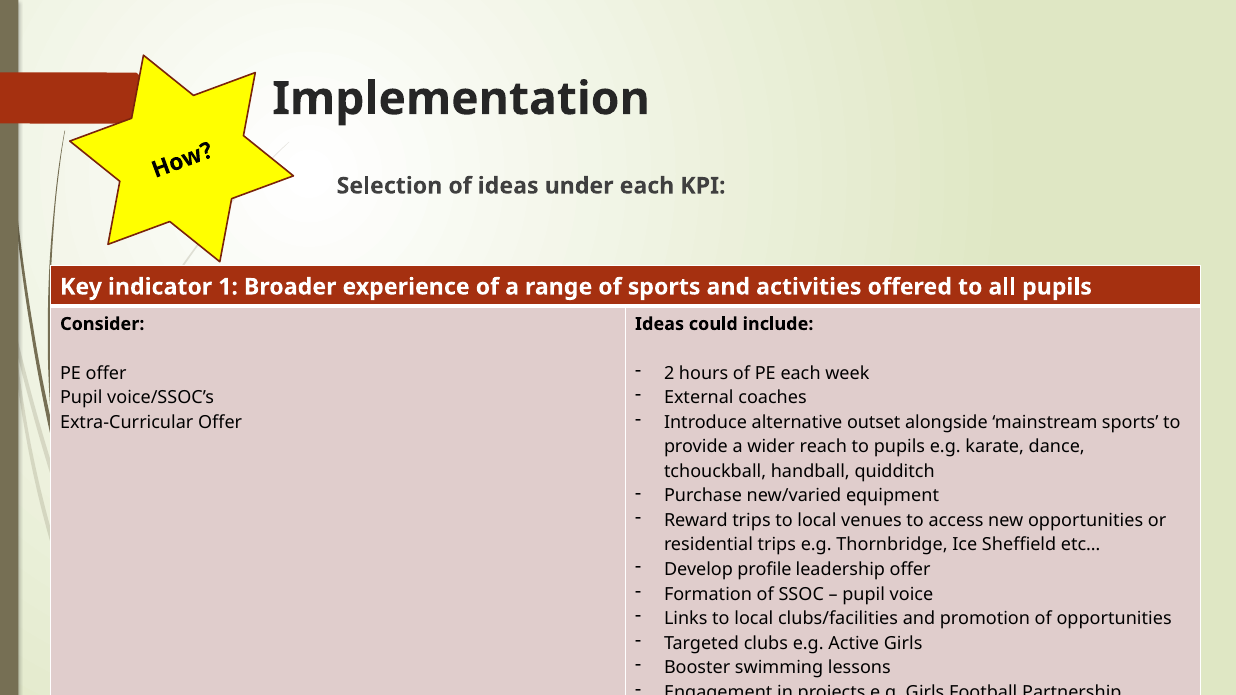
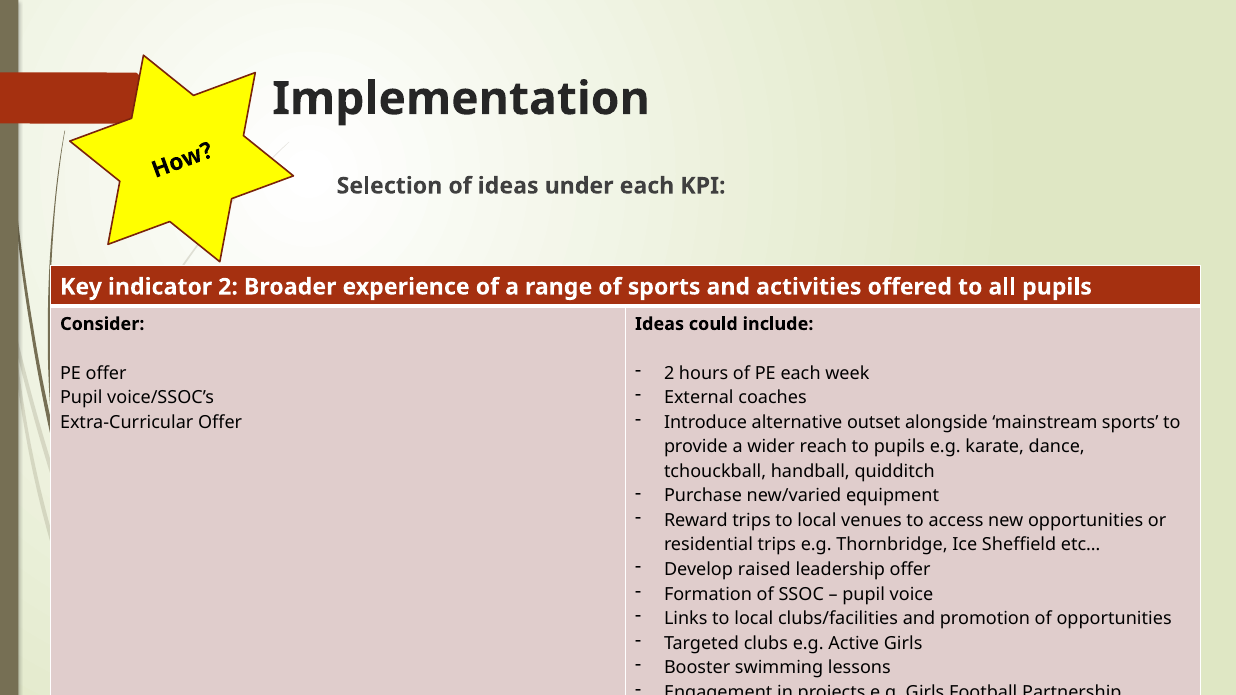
indicator 1: 1 -> 2 (228, 287)
profile: profile -> raised (764, 570)
